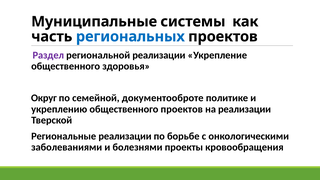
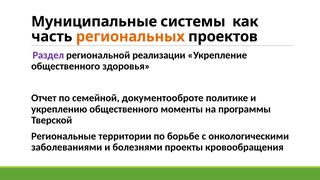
региональных colour: blue -> orange (130, 37)
Округ: Округ -> Отчет (44, 98)
общественного проектов: проектов -> моменты (182, 109)
на реализации: реализации -> программы (245, 109)
Региональные реализации: реализации -> территории (125, 136)
